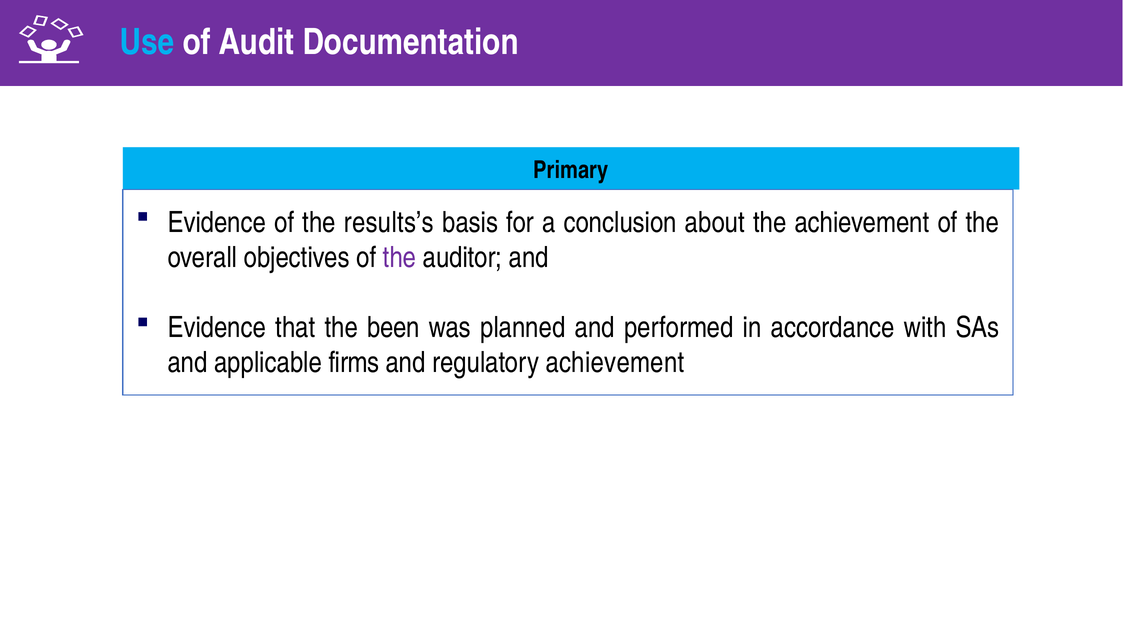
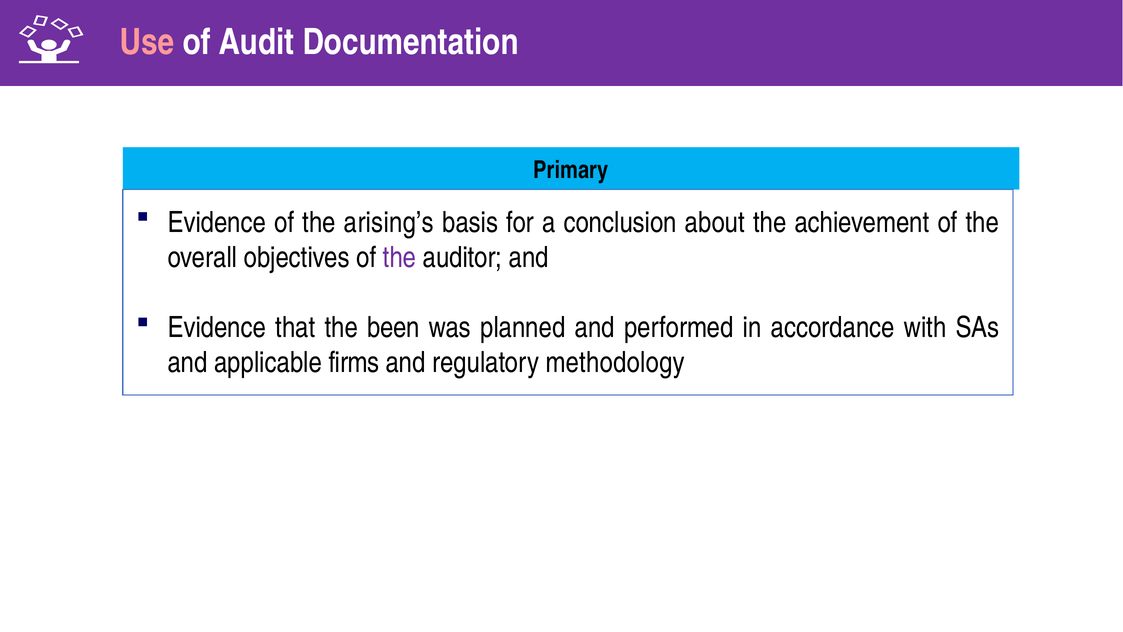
Use colour: light blue -> pink (147, 42)
results’s: results’s -> arising’s (389, 222)
regulatory achievement: achievement -> methodology (615, 363)
